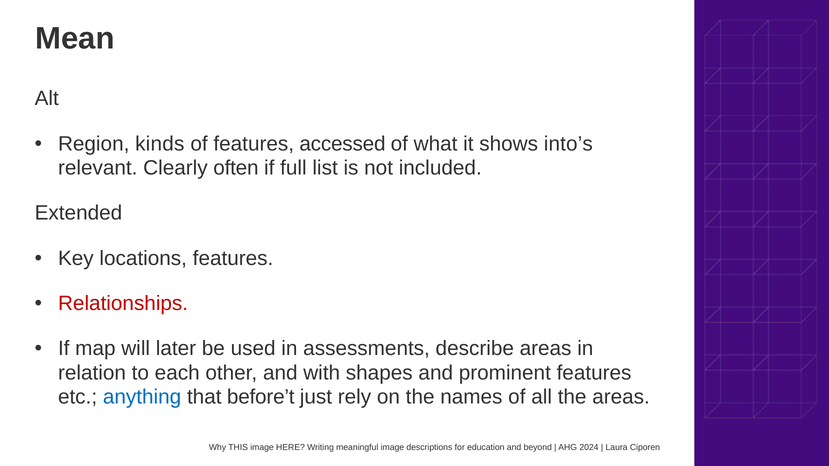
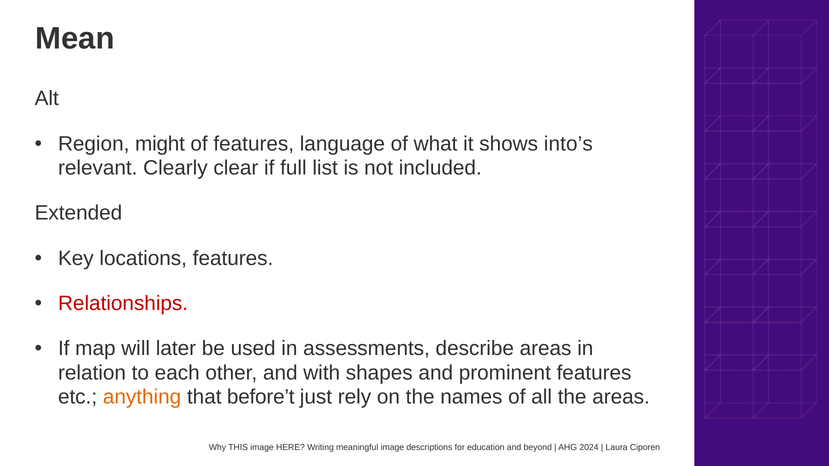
kinds: kinds -> might (160, 144)
accessed: accessed -> language (342, 144)
often: often -> clear (236, 168)
anything colour: blue -> orange (142, 397)
